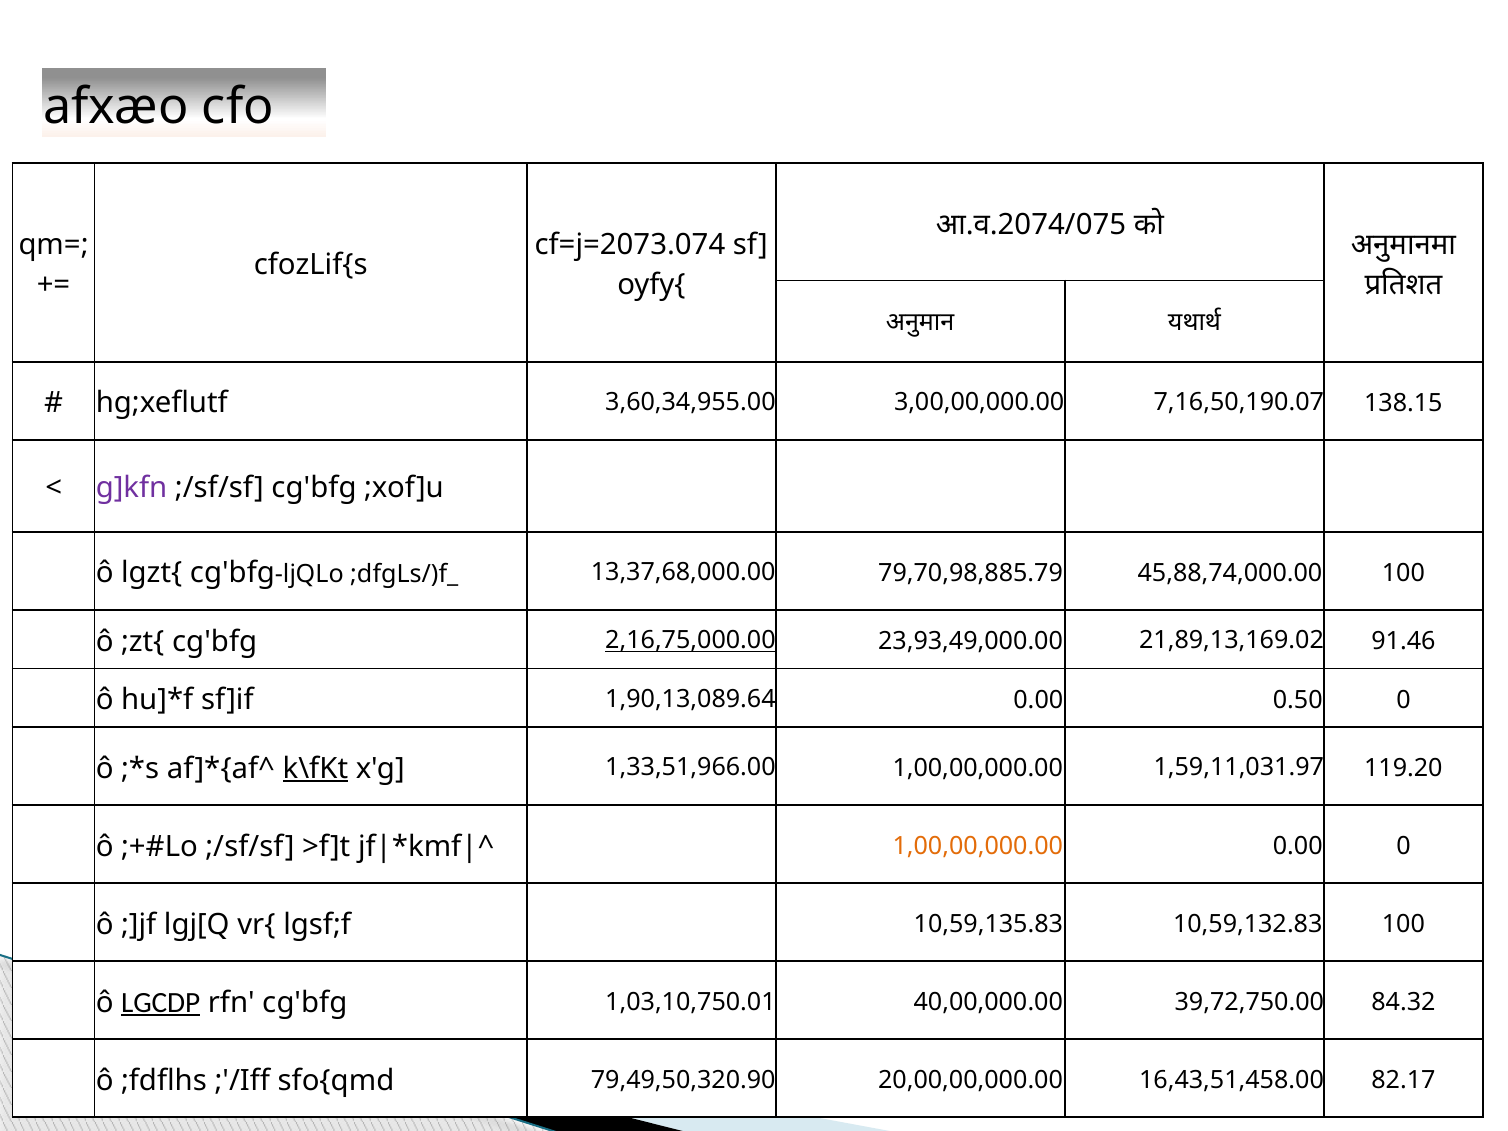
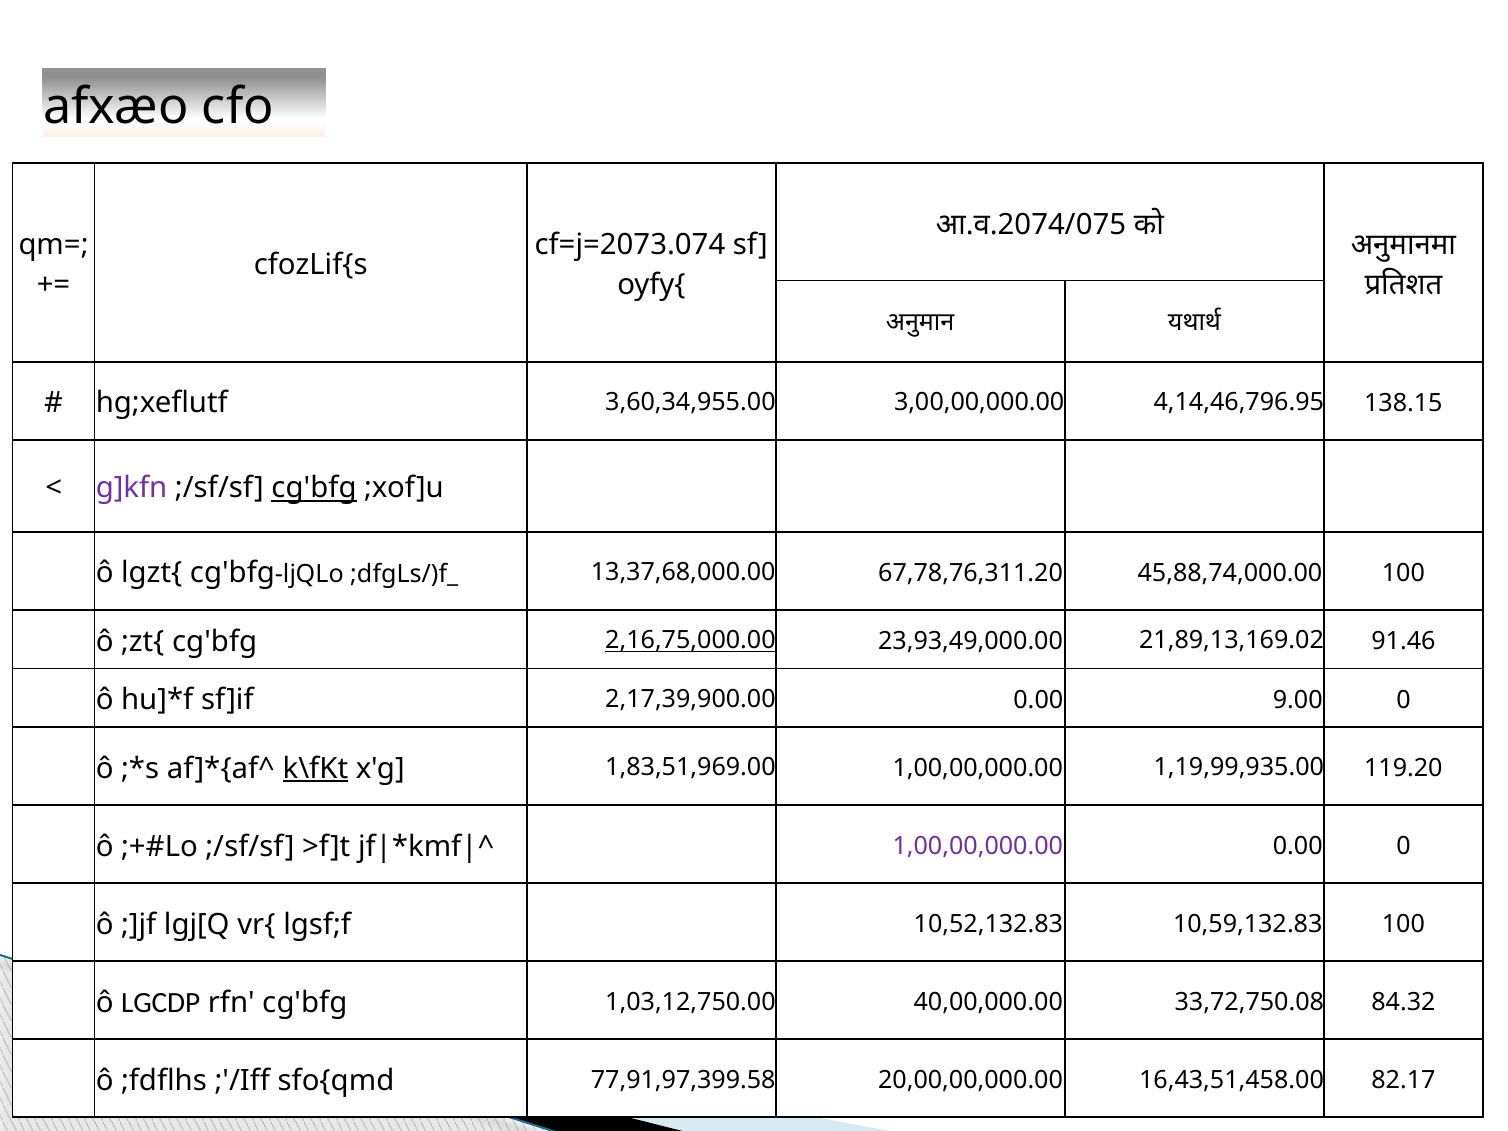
7,16,50,190.07: 7,16,50,190.07 -> 4,14,46,796.95 (1239, 402)
cg'bfg underline: none -> present (314, 488)
79,70,98,885.79: 79,70,98,885.79 -> 67,78,76,311.20 (971, 573)
1,90,13,089.64: 1,90,13,089.64 -> 2,17,39,900.00 (690, 699)
0.50: 0.50 -> 9.00 (1298, 700)
1,33,51,966.00: 1,33,51,966.00 -> 1,83,51,969.00 (690, 768)
1,59,11,031.97: 1,59,11,031.97 -> 1,19,99,935.00 (1239, 768)
1,00,00,000.00 colour: orange -> purple (978, 846)
10,59,135.83: 10,59,135.83 -> 10,52,132.83 (988, 924)
LGCDP underline: present -> none (161, 1003)
1,03,10,750.01: 1,03,10,750.01 -> 1,03,12,750.00 (690, 1002)
39,72,750.00: 39,72,750.00 -> 33,72,750.08 (1249, 1002)
79,49,50,320.90: 79,49,50,320.90 -> 77,91,97,399.58 (683, 1080)
